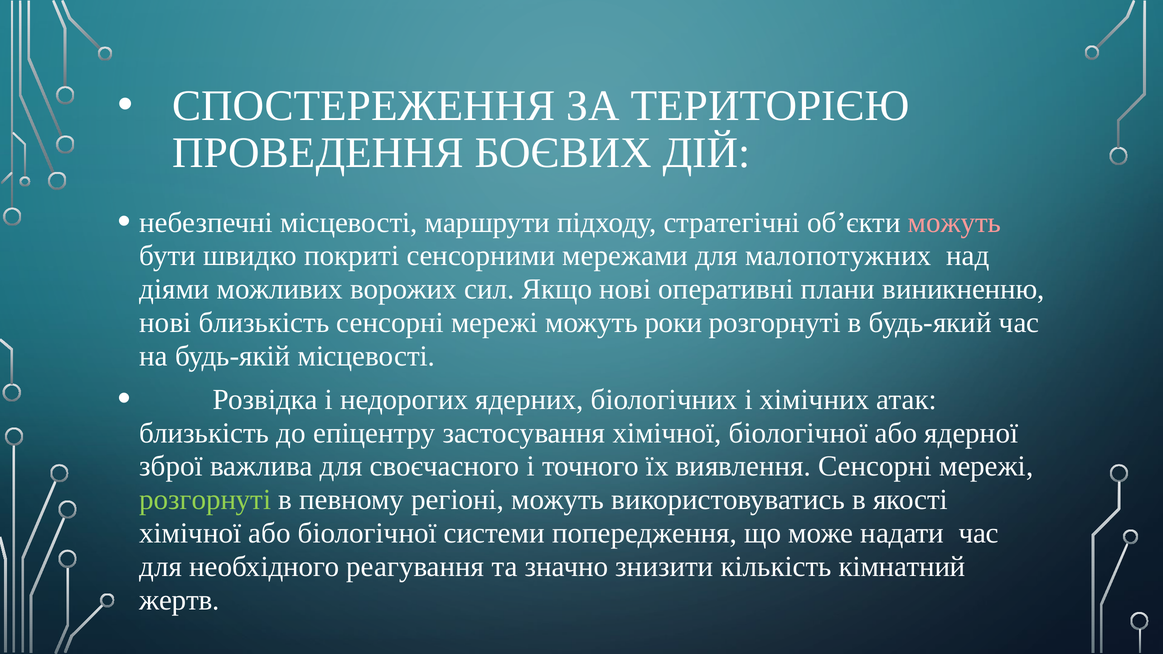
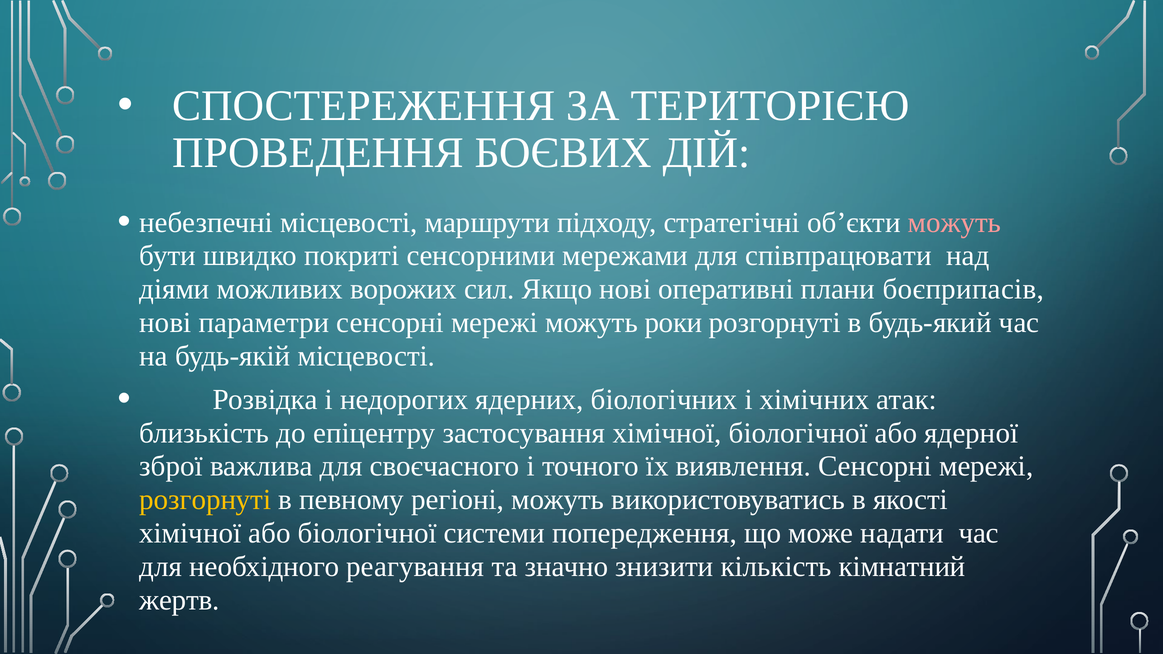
малопотужних: малопотужних -> співпрацювати (838, 256)
виникненню: виникненню -> боєприпасів (963, 289)
нові близькість: близькість -> параметри (264, 323)
розгорнуті colour: light green -> yellow (205, 500)
